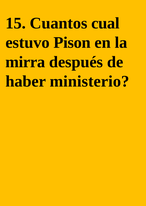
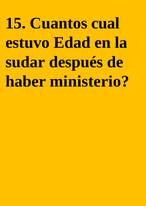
Pison: Pison -> Edad (72, 43)
mirra: mirra -> sudar (25, 62)
